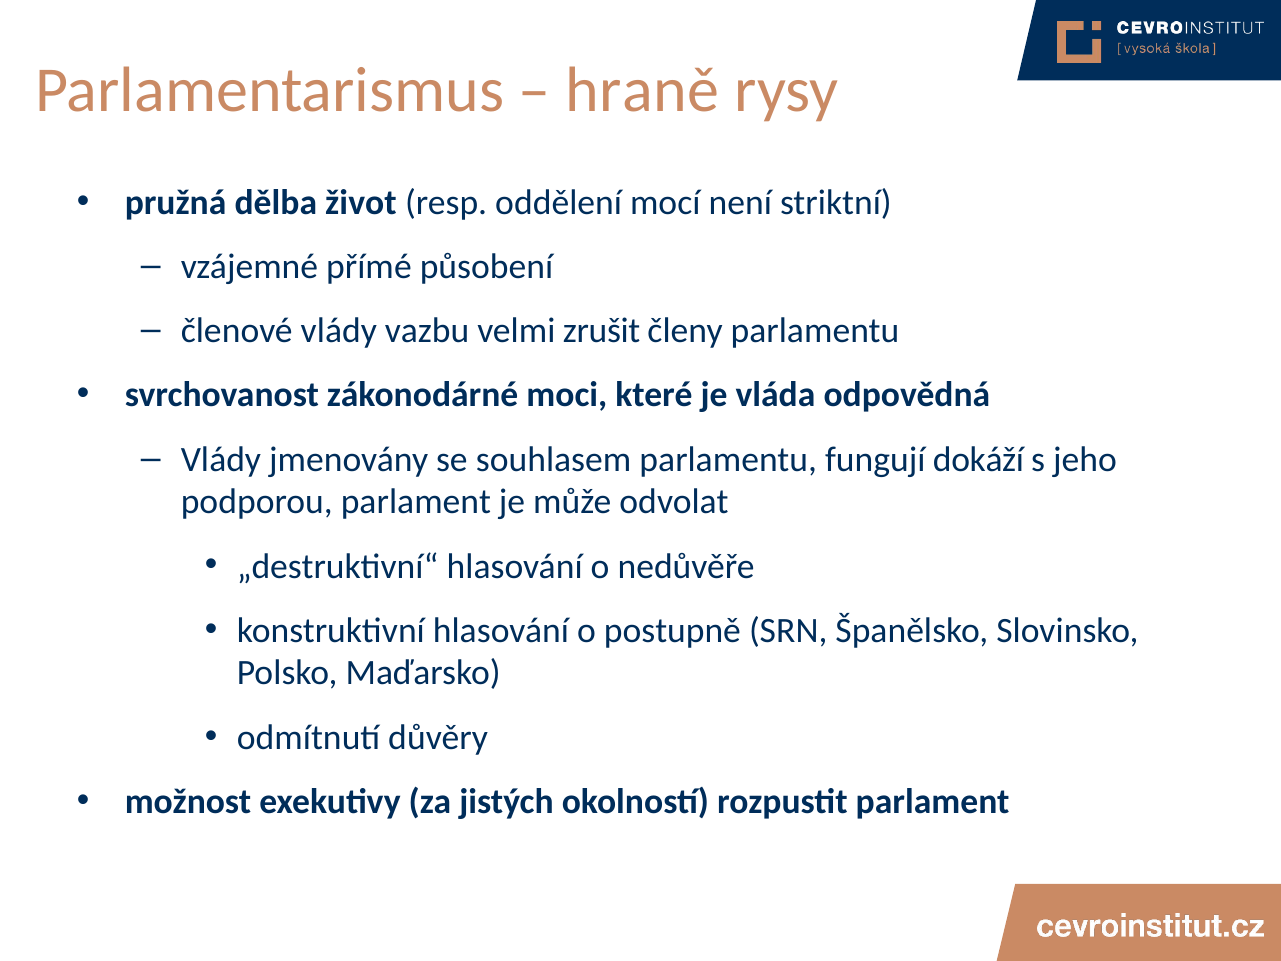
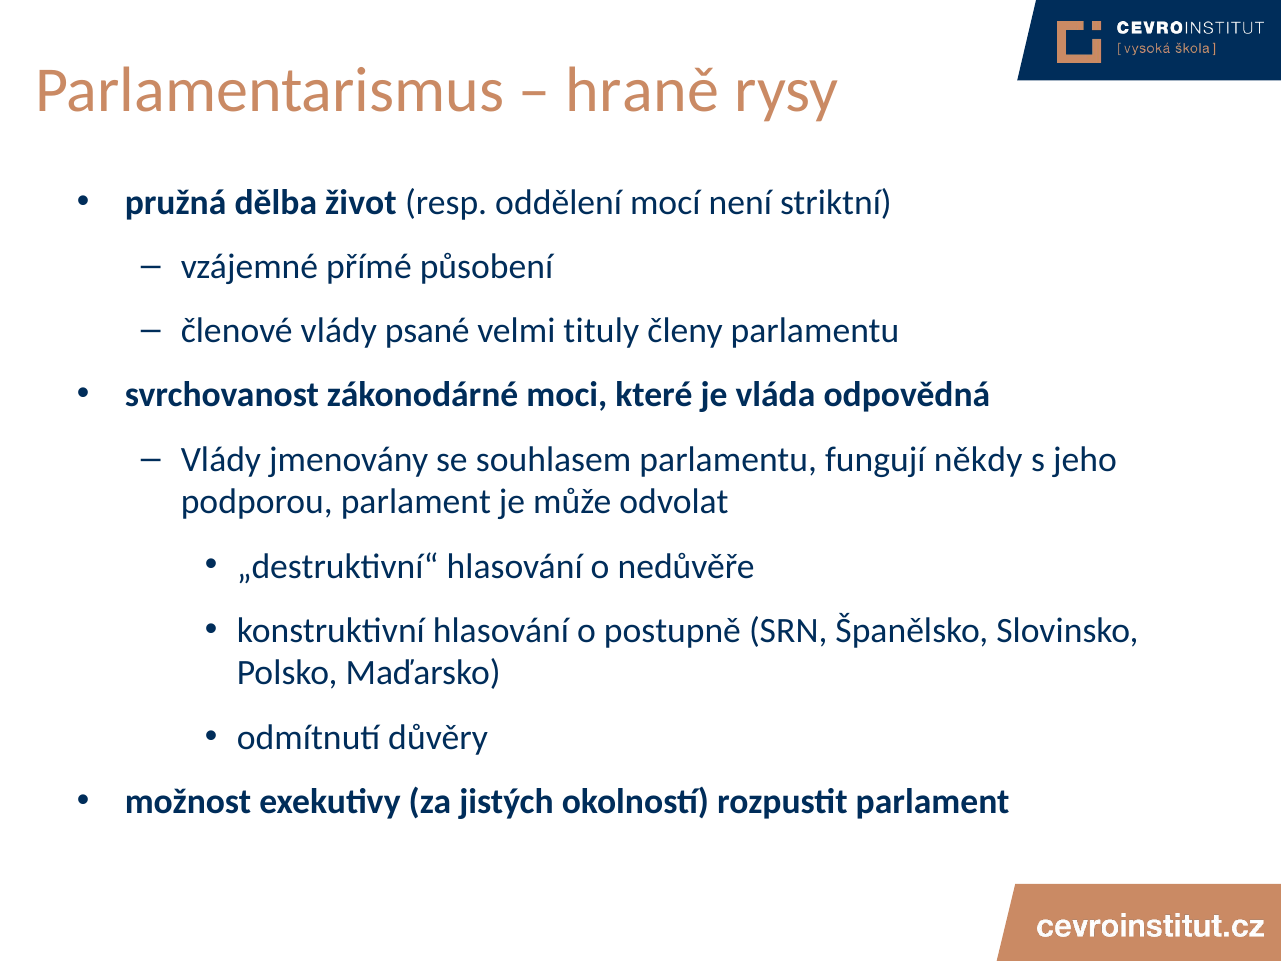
vazbu: vazbu -> psané (427, 331)
zrušit: zrušit -> tituly (601, 331)
dokáží: dokáží -> někdy (978, 459)
